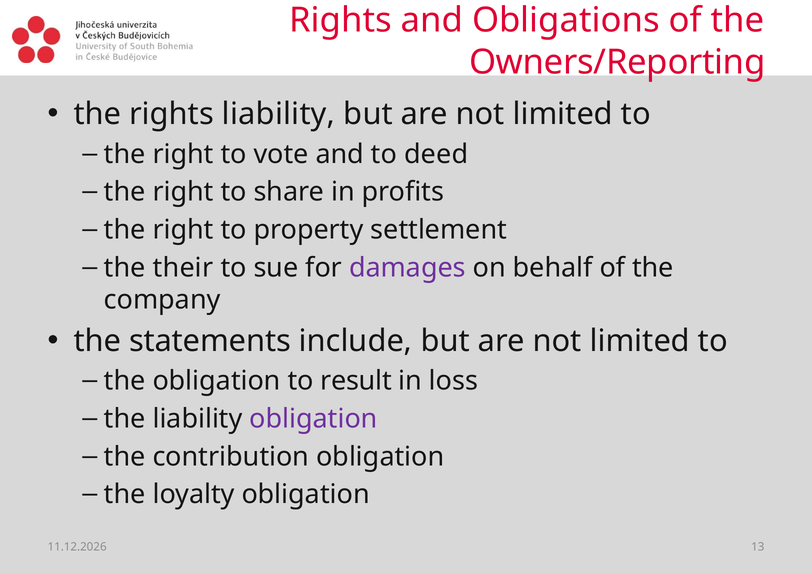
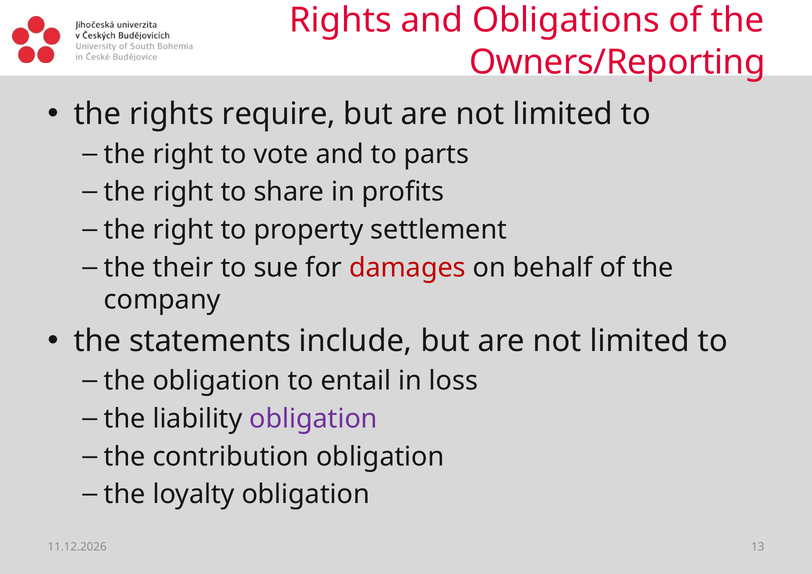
rights liability: liability -> require (279, 114)
deed: deed -> parts (436, 154)
damages colour: purple -> red (407, 268)
result: result -> entail (356, 381)
